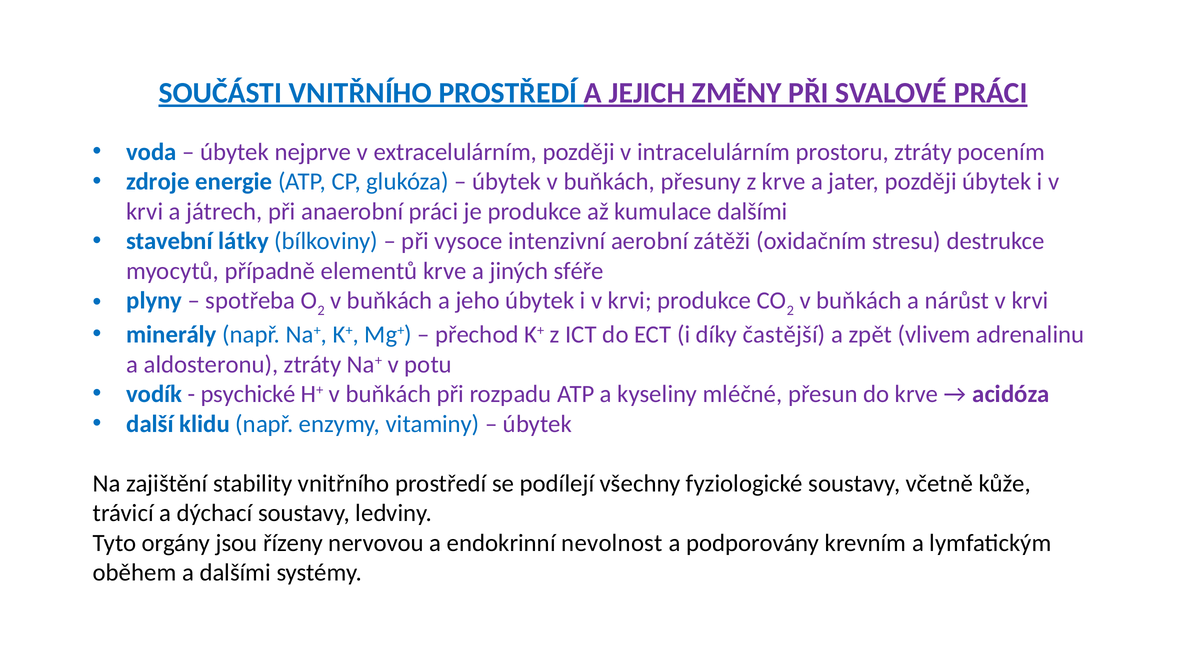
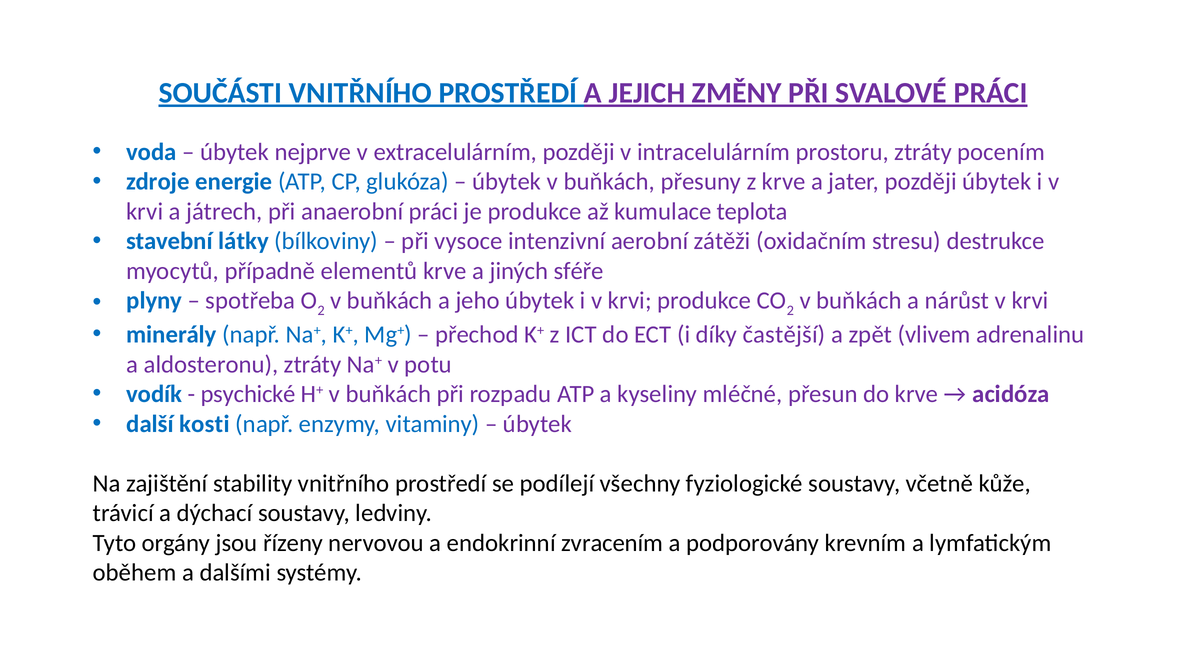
kumulace dalšími: dalšími -> teplota (752, 211)
klidu: klidu -> kosti (205, 424)
nevolnost: nevolnost -> zvracením (612, 543)
